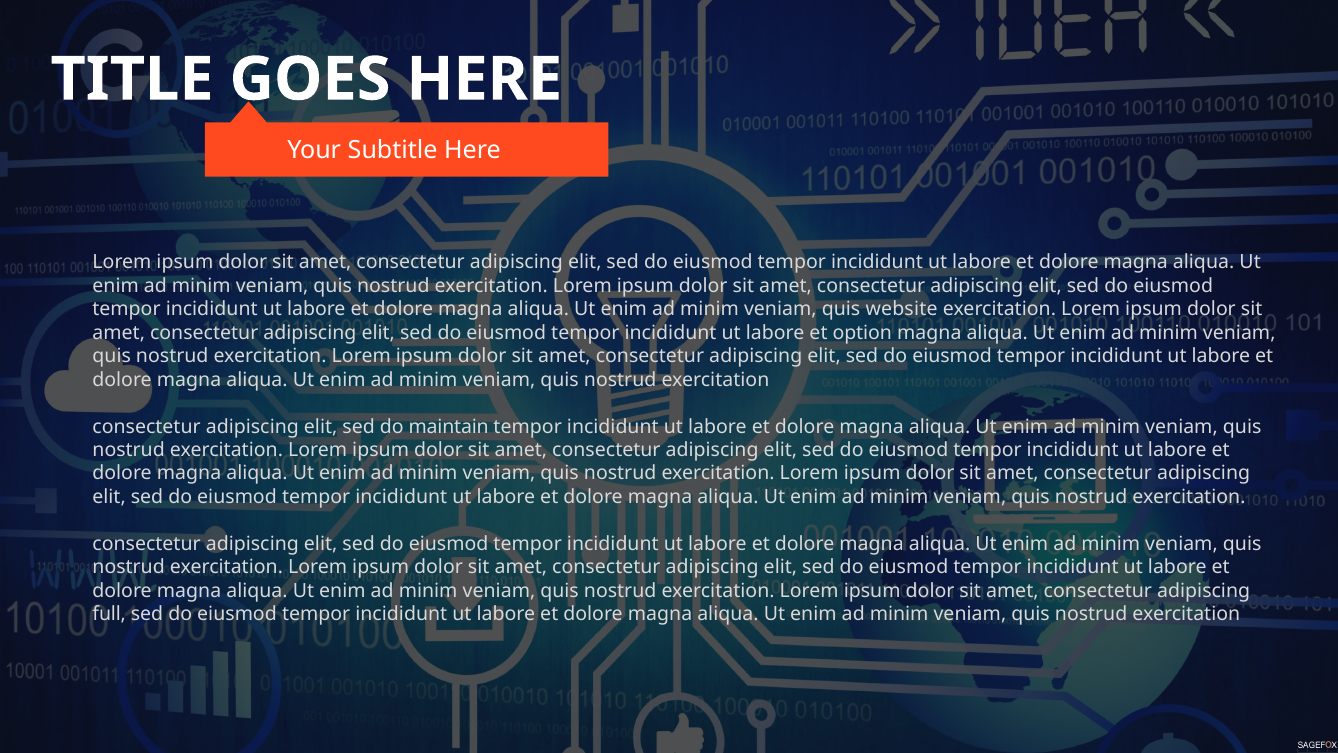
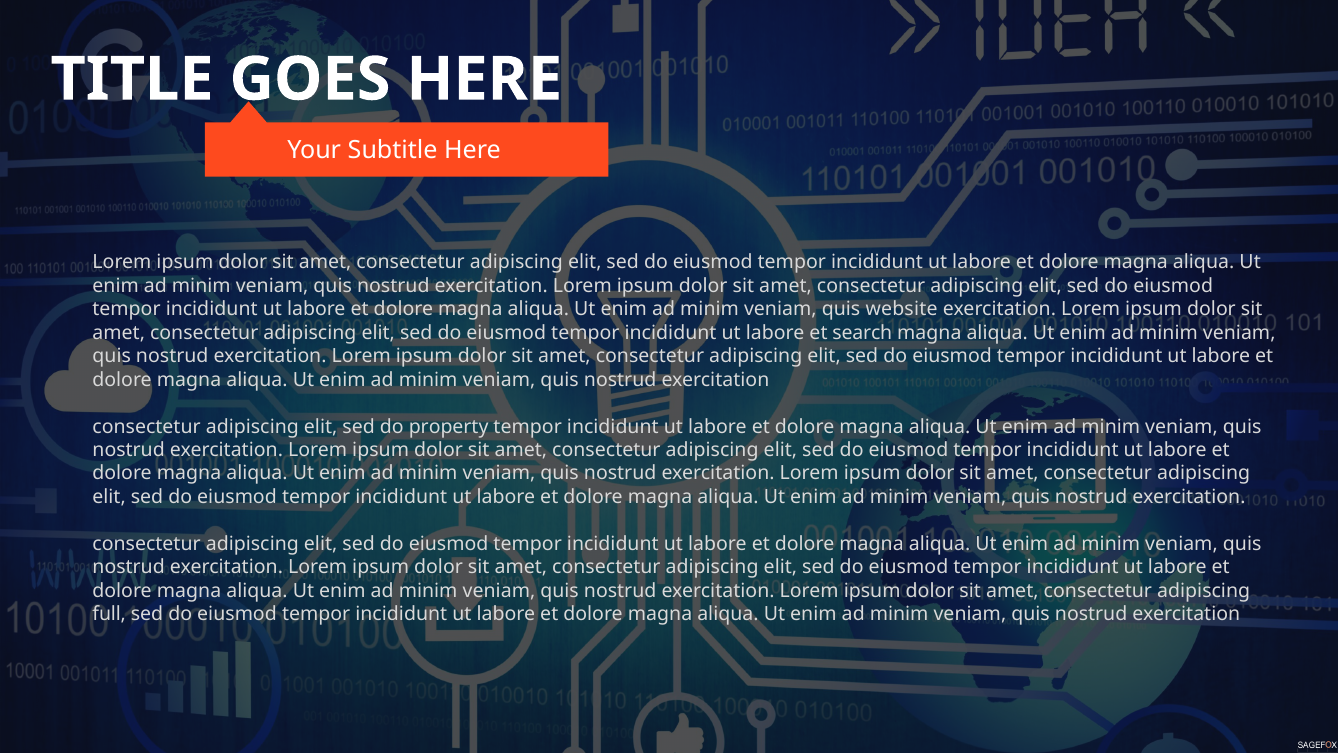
option: option -> search (862, 333)
maintain: maintain -> property (449, 426)
